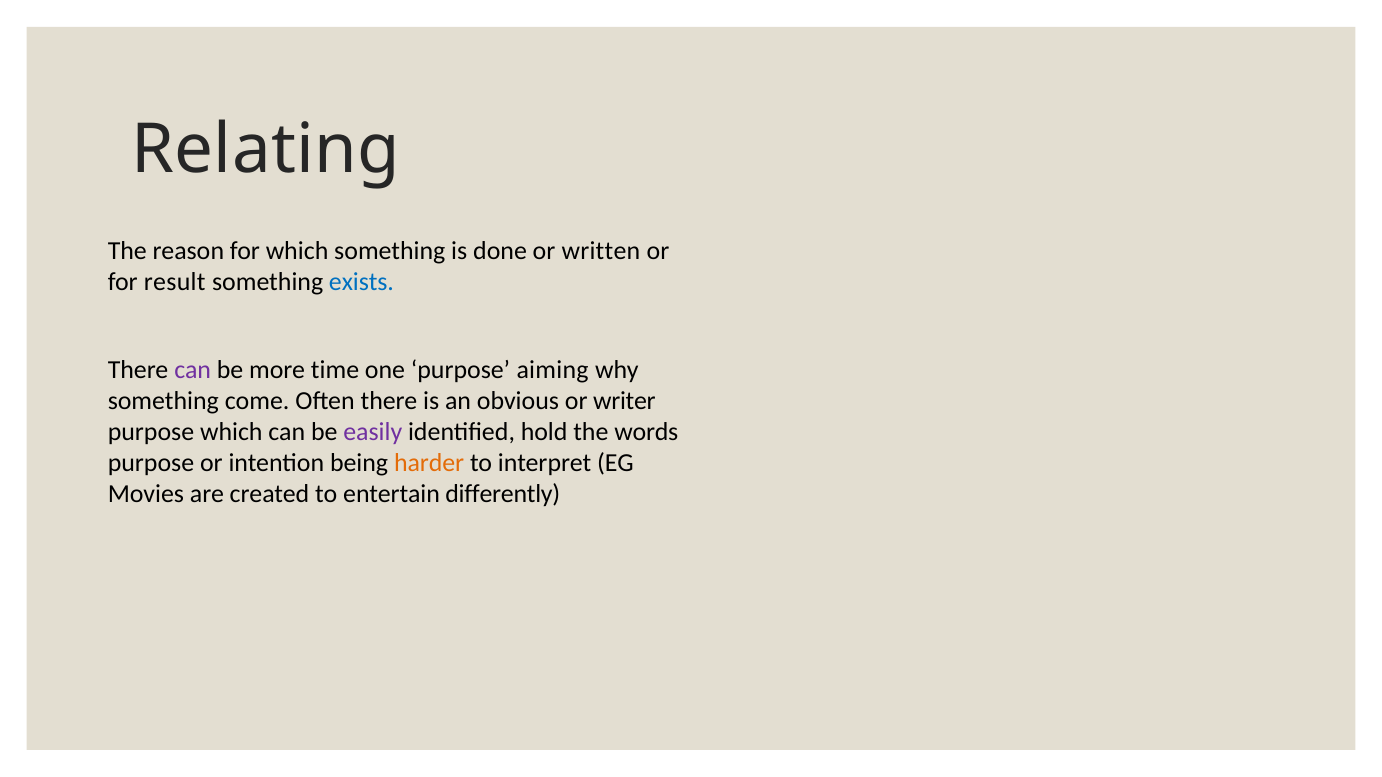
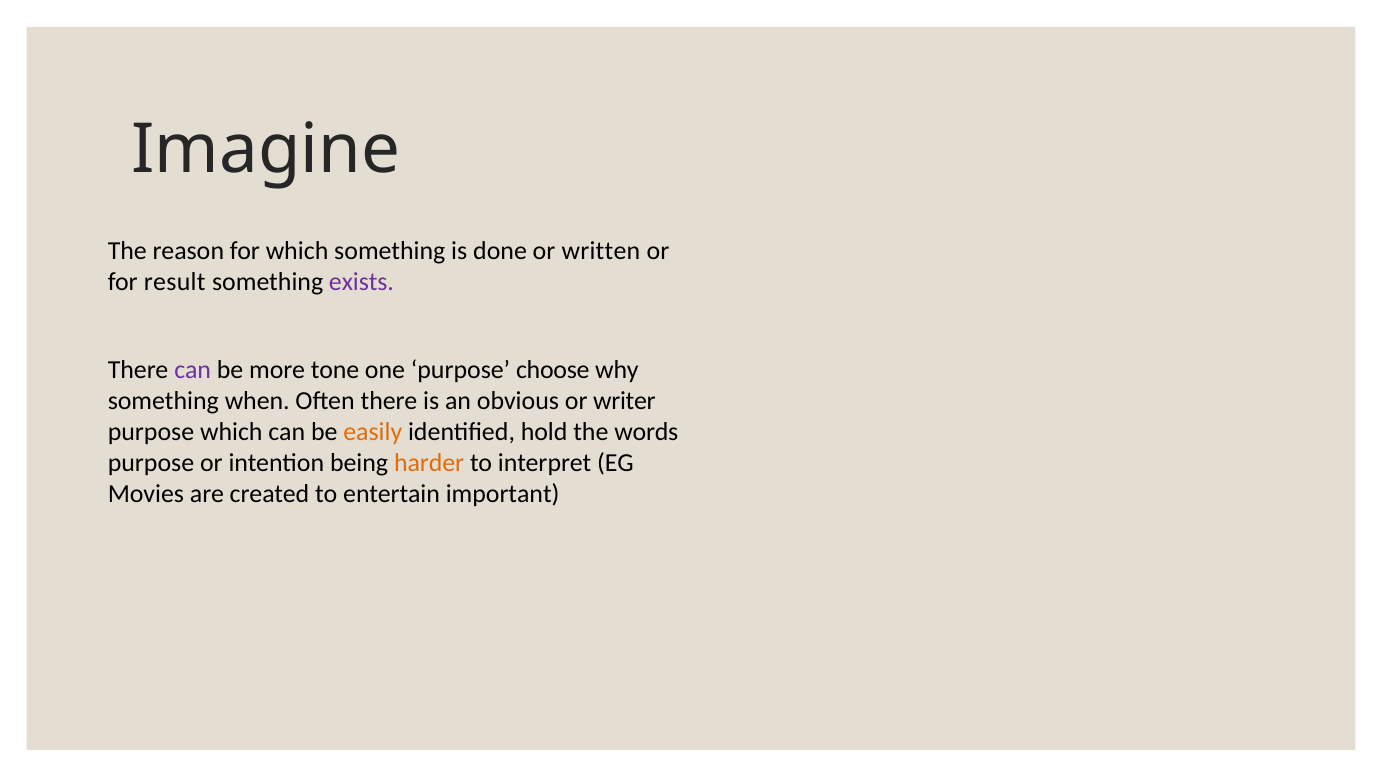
Relating: Relating -> Imagine (266, 150)
exists colour: blue -> purple (361, 282)
time: time -> tone (335, 370)
aiming: aiming -> choose (553, 370)
come: come -> when (257, 401)
easily colour: purple -> orange (373, 432)
differently: differently -> important (503, 494)
